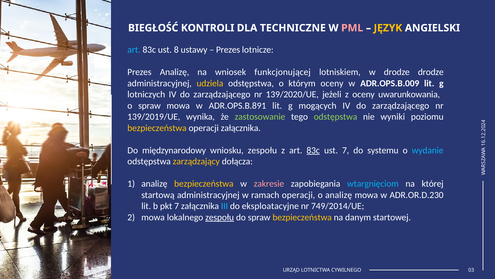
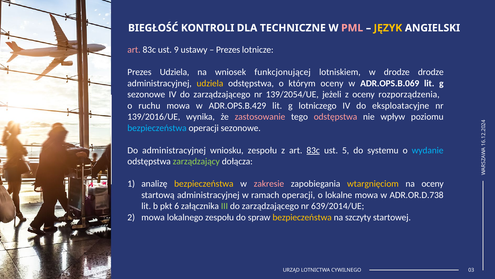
art colour: light blue -> pink (134, 50)
8: 8 -> 9 (176, 50)
Prezes Analizę: Analizę -> Udziela (175, 72)
ADR.OPS.B.009: ADR.OPS.B.009 -> ADR.OPS.B.069 (390, 83)
lotniczych: lotniczych -> sezonowe (146, 94)
139/2020/UE: 139/2020/UE -> 139/2054/UE (292, 94)
uwarunkowania: uwarunkowania -> rozporządzenia (409, 94)
o spraw: spraw -> ruchu (149, 105)
ADR.OPS.B.891: ADR.OPS.B.891 -> ADR.OPS.B.429 (237, 105)
mogących: mogących -> lotniczego (318, 105)
zarządzającego: zarządzającego -> eksploatacyjne (401, 105)
139/2019/UE: 139/2019/UE -> 139/2016/UE (154, 117)
zastosowanie colour: light green -> pink (260, 117)
odstępstwa colour: light green -> pink (336, 117)
wyniki: wyniki -> wpływ (393, 117)
bezpieczeństwa colour: yellow -> light blue (157, 128)
operacji załącznika: załącznika -> sezonowe (241, 128)
Do międzynarodowy: międzynarodowy -> administracyjnej (174, 150)
ust 7: 7 -> 5 (346, 150)
zarządzający colour: yellow -> light green (196, 161)
wtargnięciom colour: light blue -> yellow (373, 183)
na której: której -> oceny (433, 183)
o analizę: analizę -> lokalne (339, 195)
ADR.OR.D.230: ADR.OR.D.230 -> ADR.OR.D.738 (417, 195)
pkt 7: 7 -> 6 (177, 206)
III colour: light blue -> light green (224, 206)
eksploatacyjne: eksploatacyjne -> zarządzającego (270, 206)
749/2014/UE: 749/2014/UE -> 639/2014/UE (338, 206)
zespołu underline: present -> none (220, 217)
danym: danym -> szczyty (358, 217)
